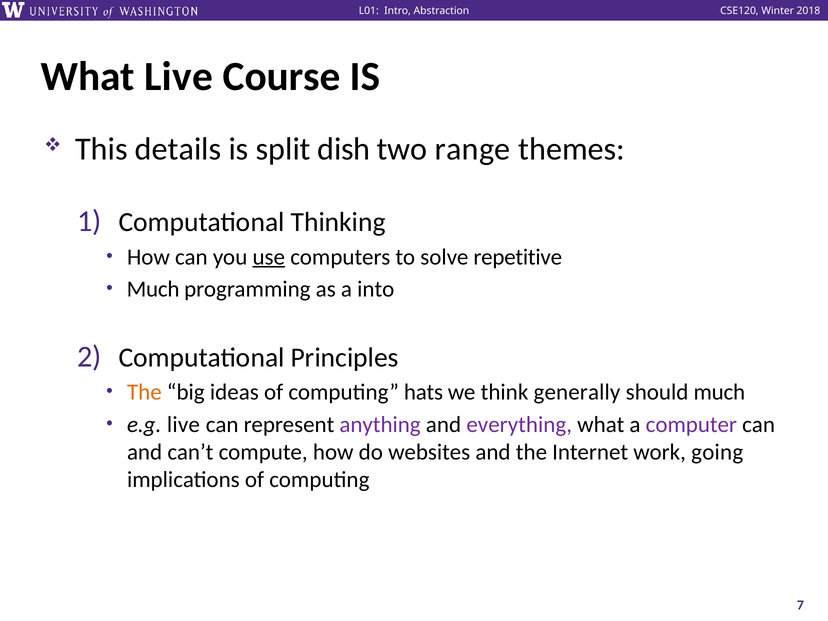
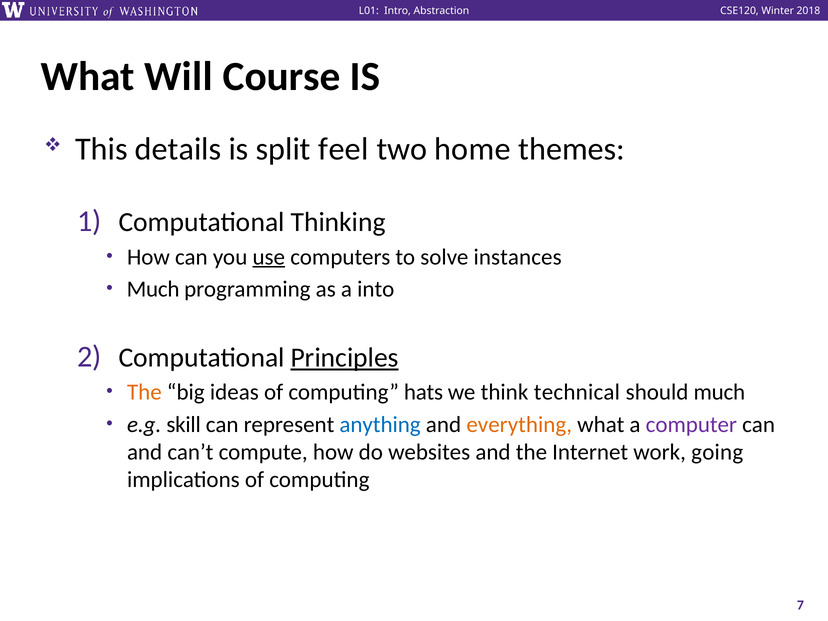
What Live: Live -> Will (179, 77)
dish: dish -> feel (344, 149)
range: range -> home (473, 149)
repetitive: repetitive -> instances (518, 257)
Principles underline: none -> present (345, 358)
generally: generally -> technical (577, 392)
e.g live: live -> skill (184, 424)
anything colour: purple -> blue (380, 424)
everything colour: purple -> orange (519, 424)
